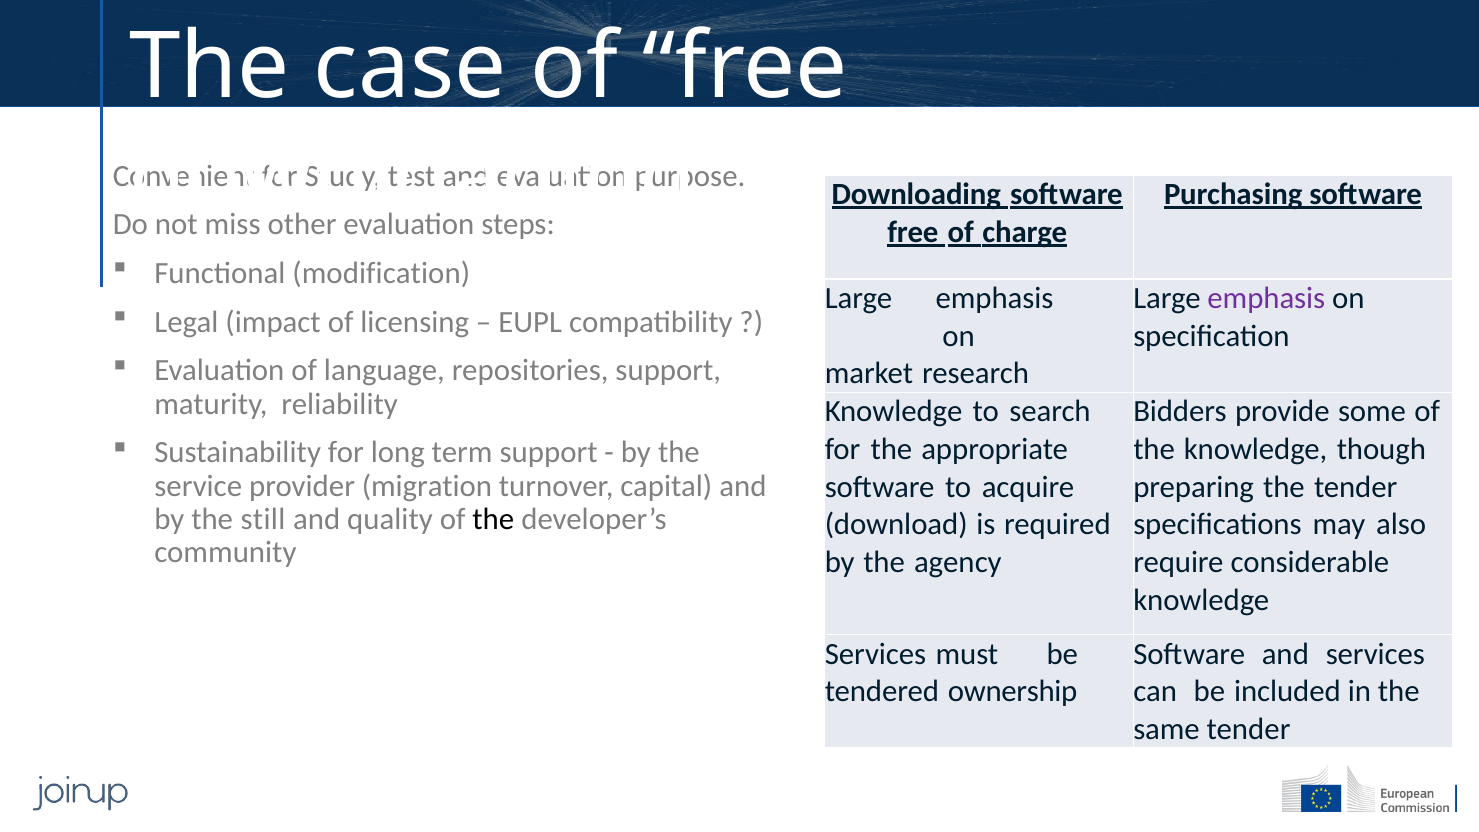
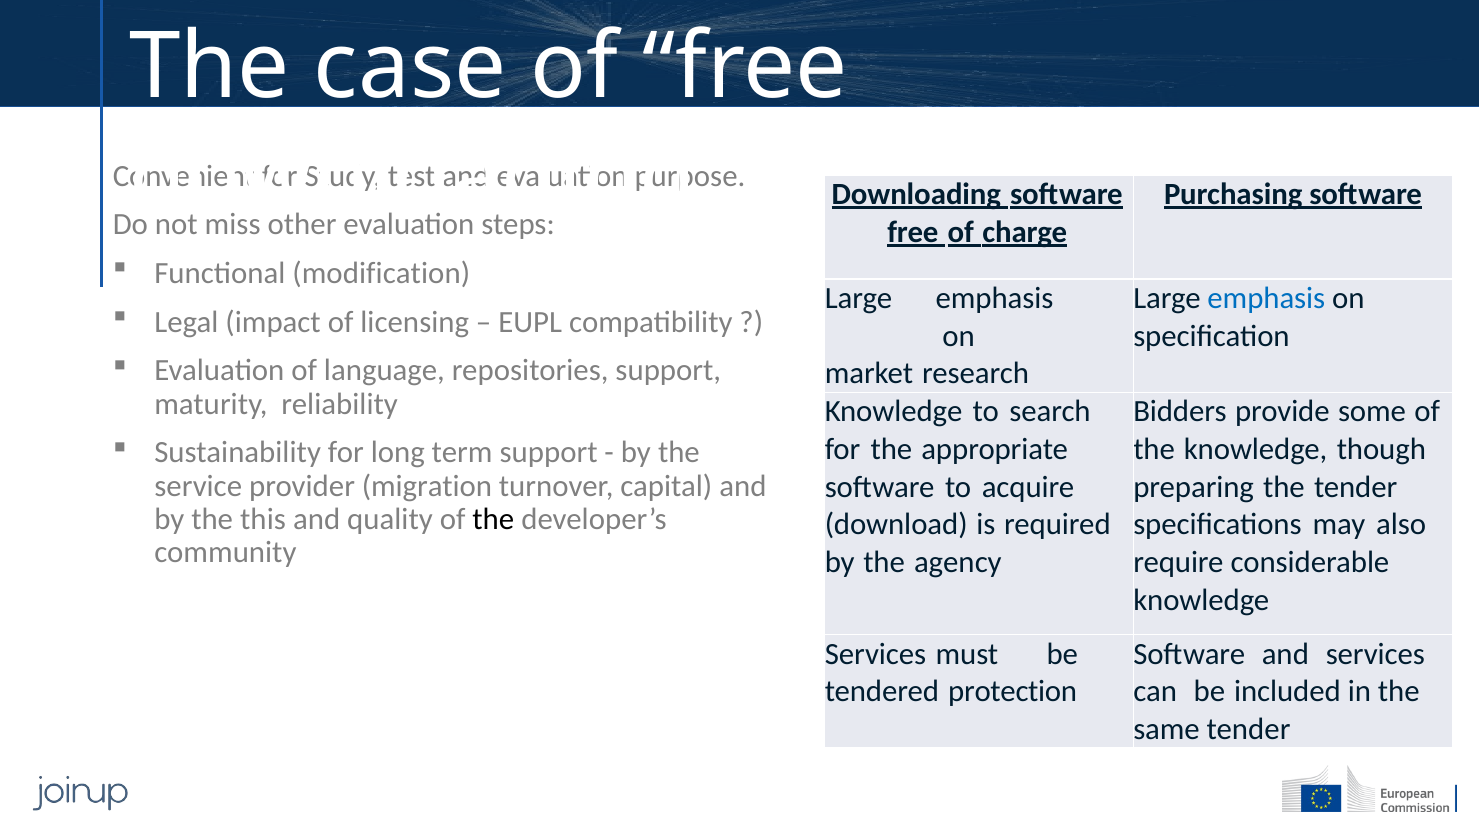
emphasis colour: purple -> blue (1266, 298)
still: still -> this (263, 519)
ownership: ownership -> protection (1013, 692)
